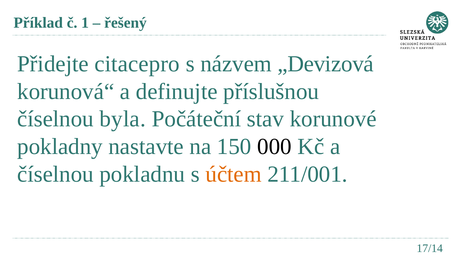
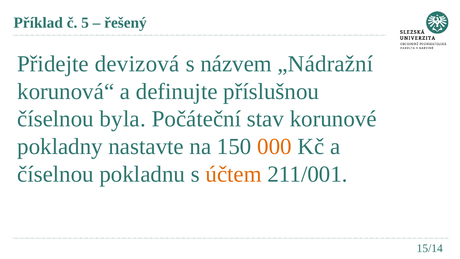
1: 1 -> 5 (85, 23)
citacepro: citacepro -> devizová (137, 64)
„Devizová: „Devizová -> „Nádražní (325, 64)
000 colour: black -> orange (274, 147)
17/14: 17/14 -> 15/14 (430, 248)
